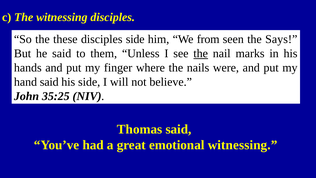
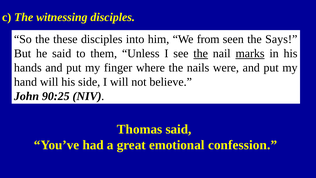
disciples side: side -> into (135, 39)
marks underline: none -> present (250, 53)
hand said: said -> will (49, 82)
35:25: 35:25 -> 90:25 (56, 96)
emotional witnessing: witnessing -> confession (243, 145)
